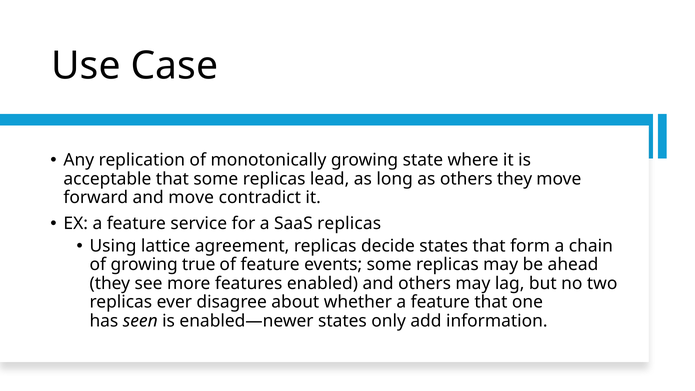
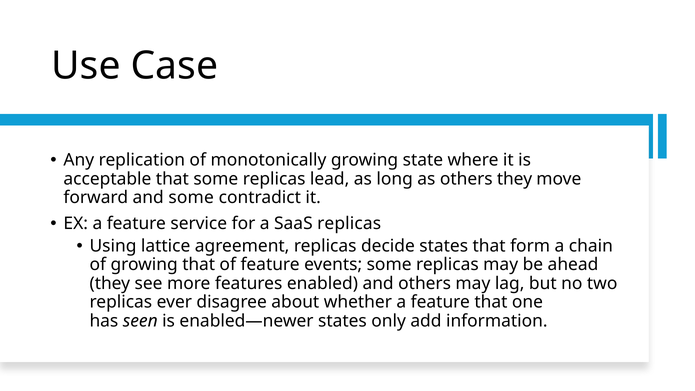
and move: move -> some (191, 198)
growing true: true -> that (199, 265)
